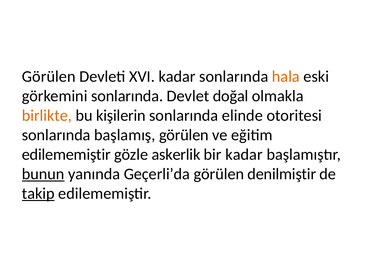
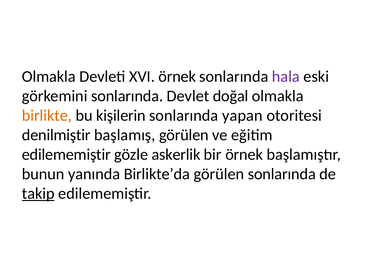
Görülen: Görülen -> Olmakla (49, 77)
XVI kadar: kadar -> örnek (177, 77)
hala colour: orange -> purple (286, 77)
elinde: elinde -> yapan (242, 116)
sonlarında: sonlarında -> denilmiştir (56, 135)
bir kadar: kadar -> örnek (244, 154)
bunun underline: present -> none (43, 174)
Geçerli’da: Geçerli’da -> Birlikte’da (157, 174)
görülen denilmiştir: denilmiştir -> sonlarında (282, 174)
